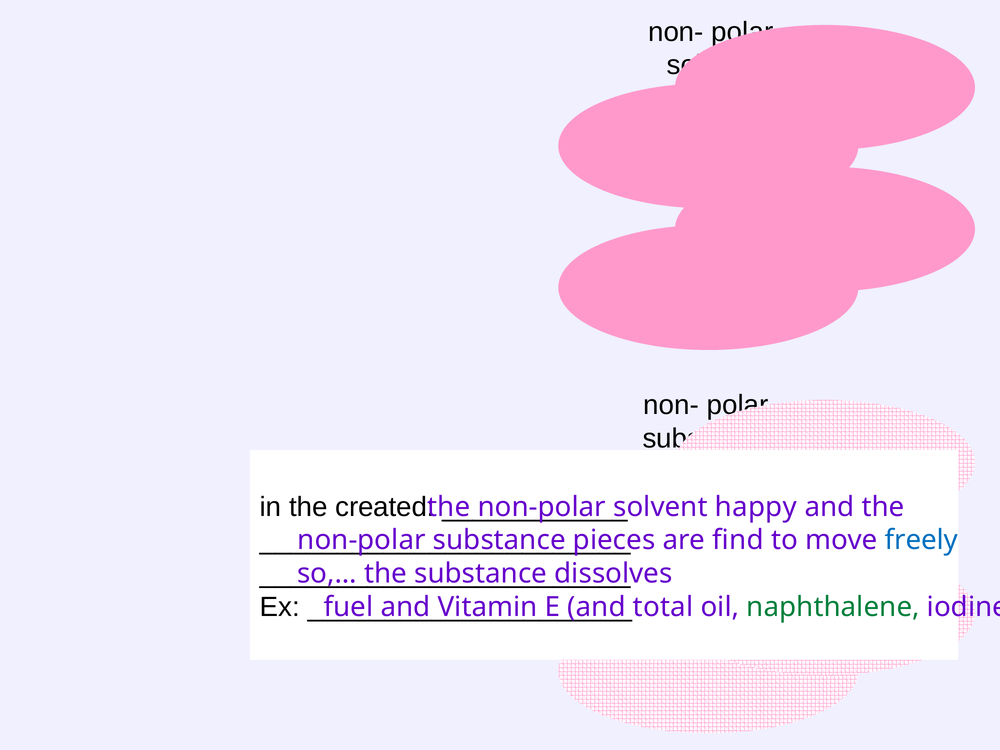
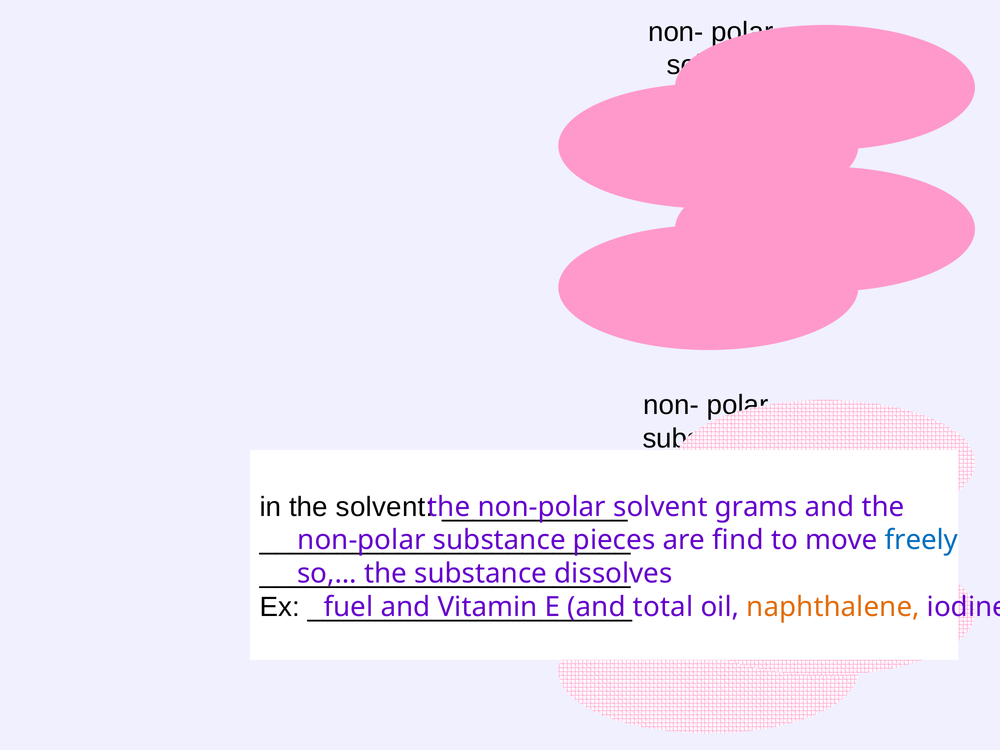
the created: created -> solvent (385, 507)
happy: happy -> grams (756, 507)
naphthalene colour: green -> orange (833, 607)
